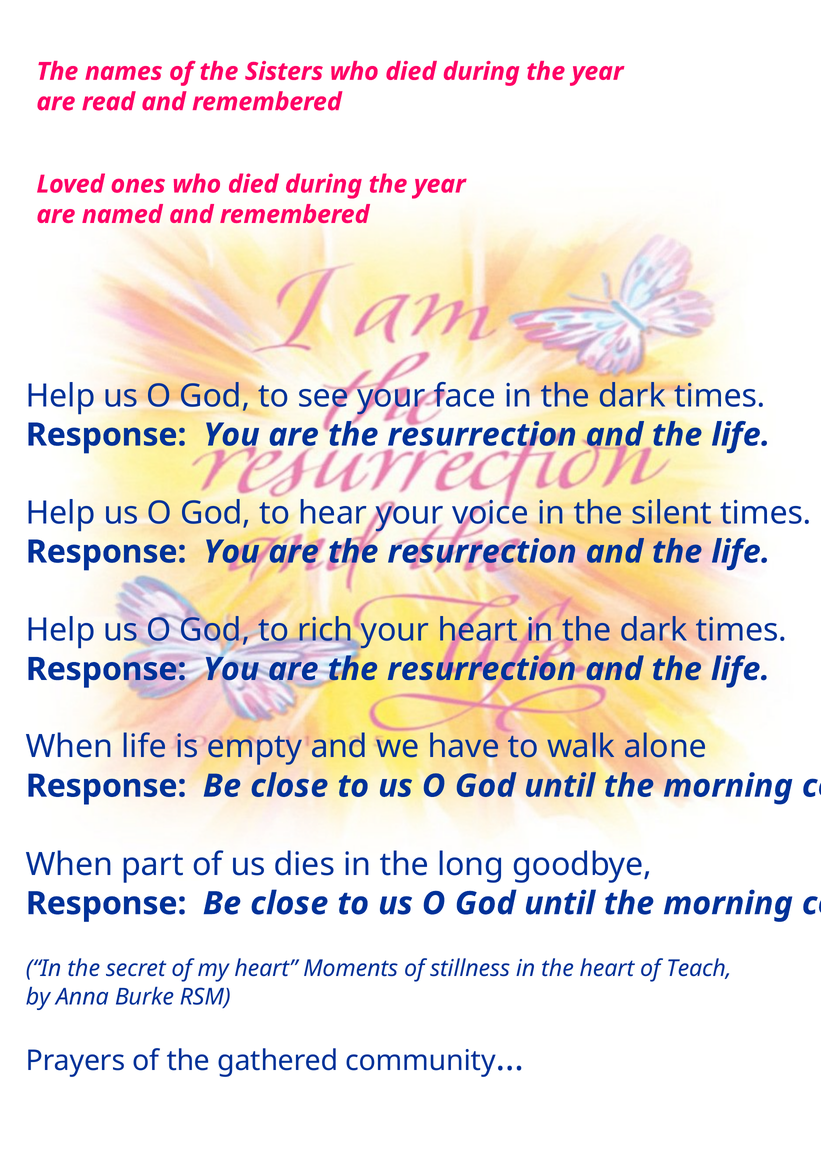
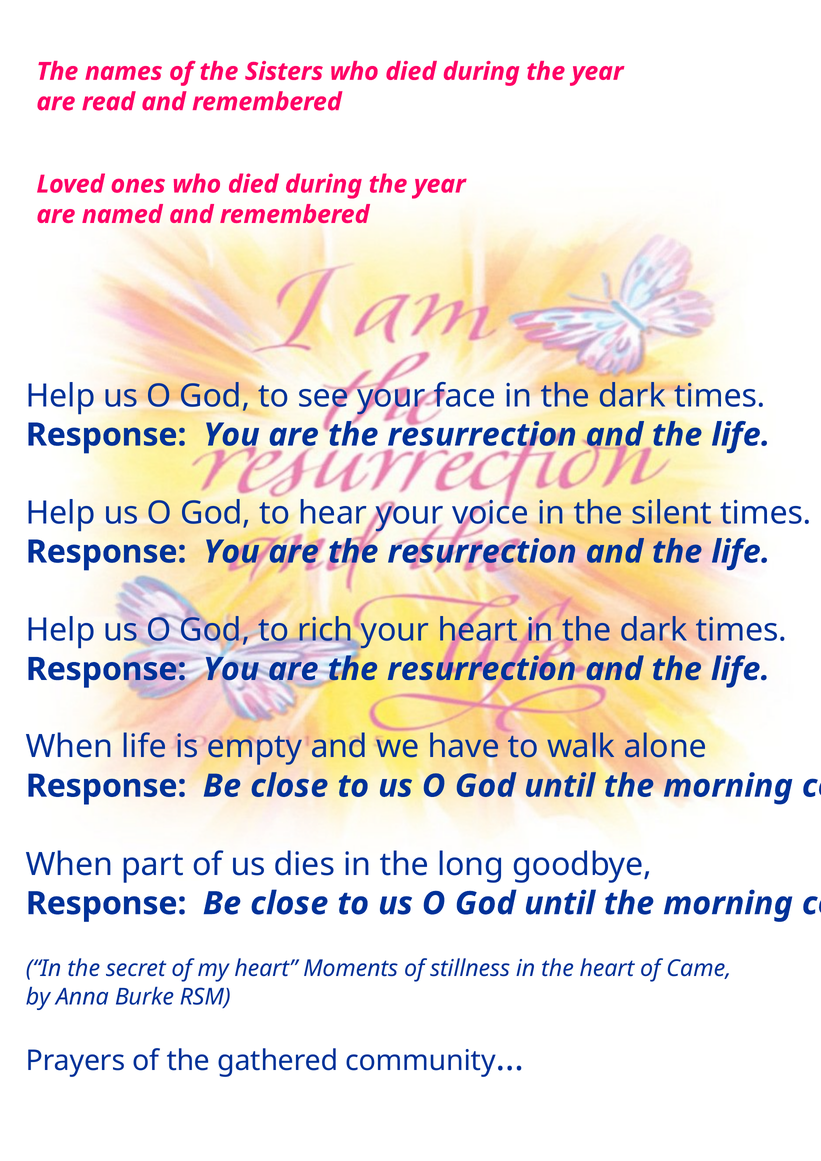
Teach: Teach -> Came (699, 968)
